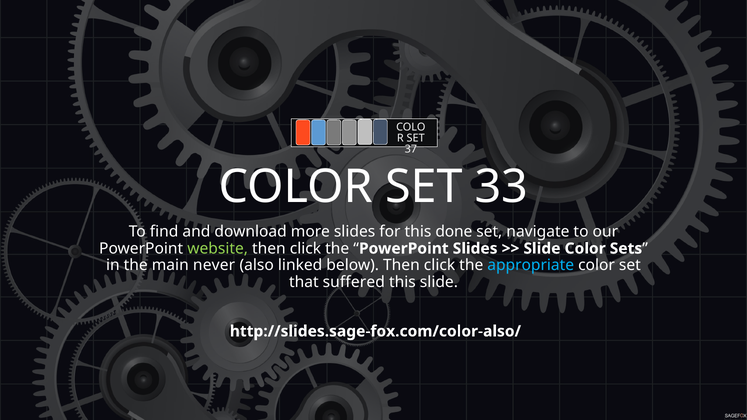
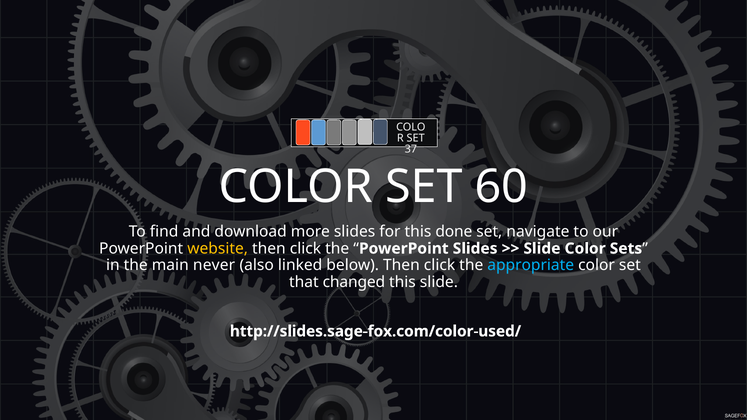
33: 33 -> 60 (501, 187)
website colour: light green -> yellow (218, 249)
suffered: suffered -> changed (354, 282)
http://slides.sage-fox.com/color-also/: http://slides.sage-fox.com/color-also/ -> http://slides.sage-fox.com/color-used/ (376, 331)
